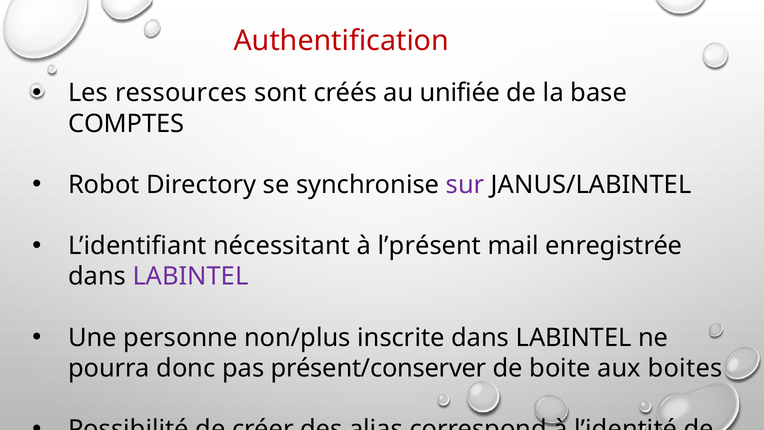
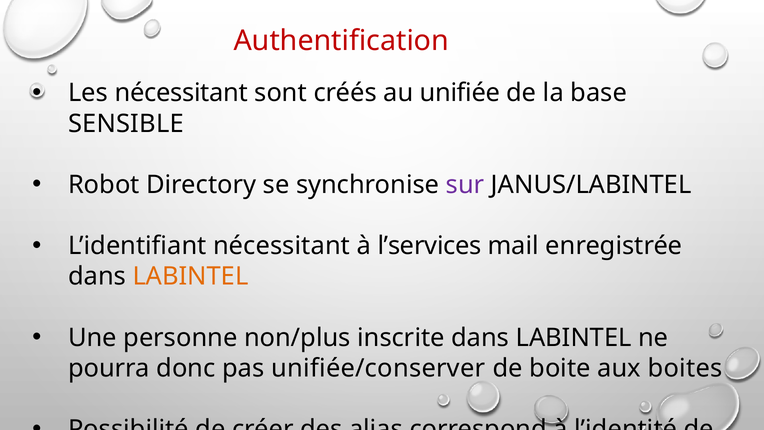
Les ressources: ressources -> nécessitant (181, 93)
COMPTES: COMPTES -> SENSIBLE (126, 124)
l’présent: l’présent -> l’services (430, 246)
LABINTEL colour: purple -> orange (191, 276)
présent/conserver: présent/conserver -> unifiée/conserver (378, 368)
